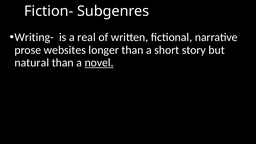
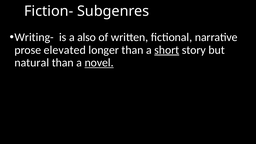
real: real -> also (87, 37)
websites: websites -> elevated (65, 50)
short underline: none -> present (167, 50)
